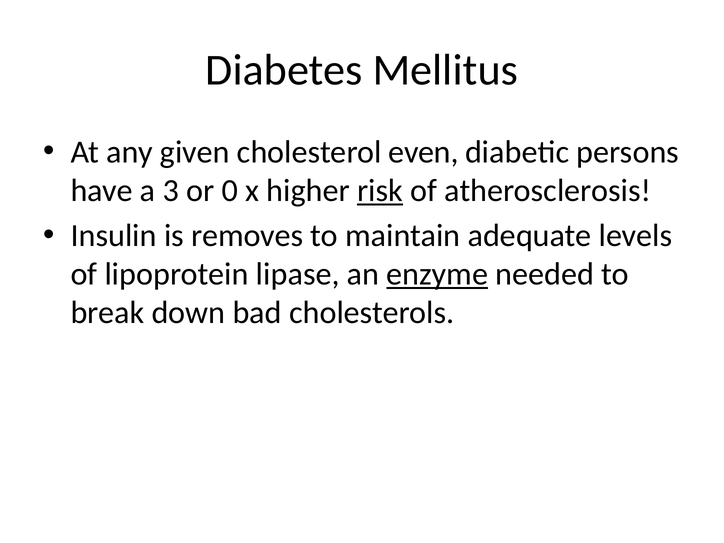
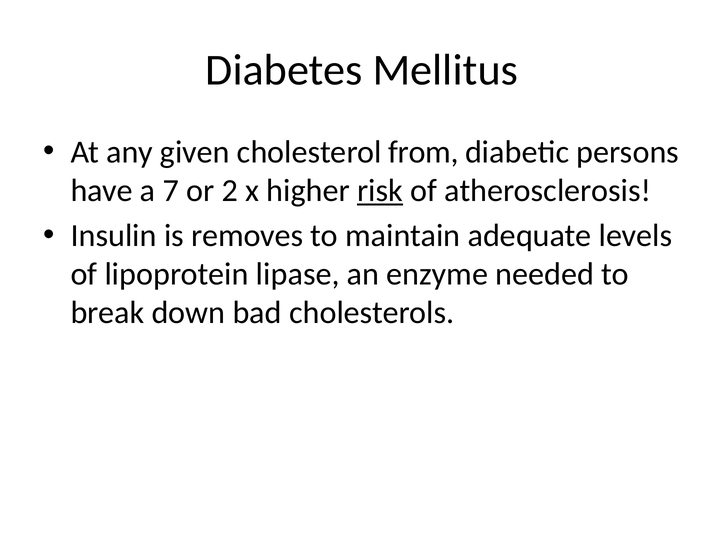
even: even -> from (423, 152)
3: 3 -> 7 (171, 191)
0: 0 -> 2 (230, 191)
enzyme underline: present -> none (437, 274)
